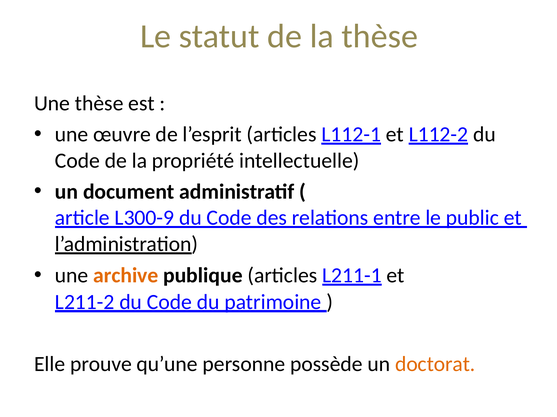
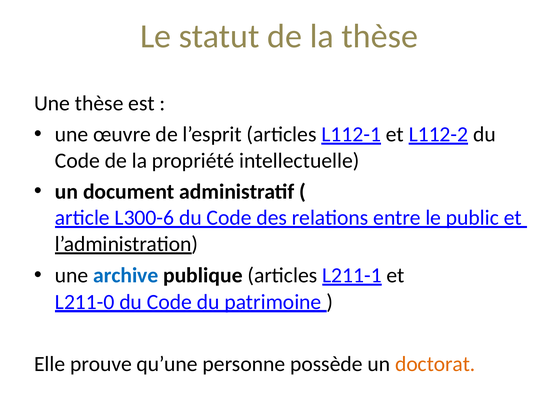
L300-9: L300-9 -> L300-6 (144, 218)
archive colour: orange -> blue (126, 276)
L211-2: L211-2 -> L211-0 (85, 302)
